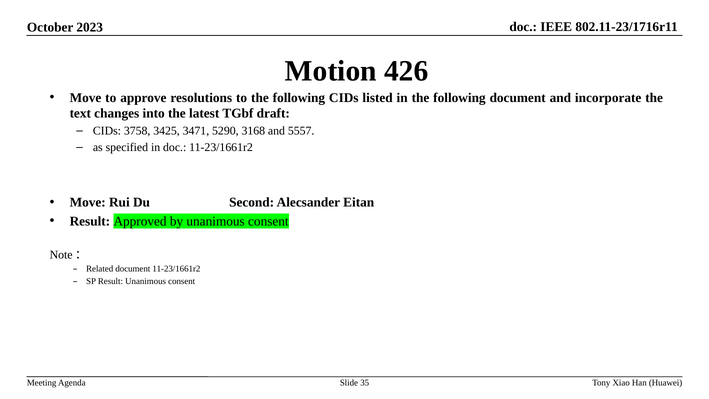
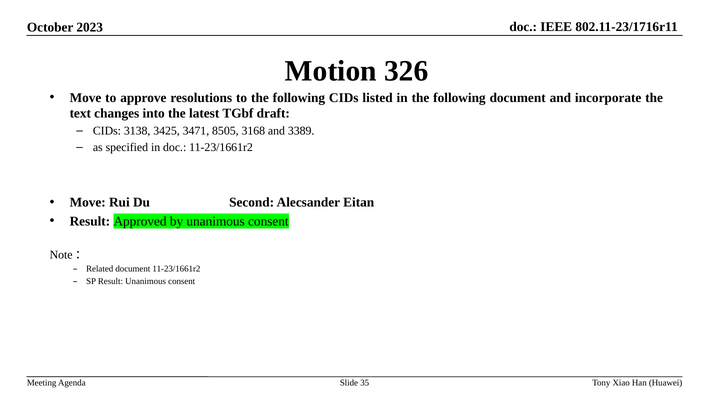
426: 426 -> 326 (406, 71)
3758: 3758 -> 3138 (137, 131)
5290: 5290 -> 8505 (225, 131)
5557: 5557 -> 3389 (301, 131)
